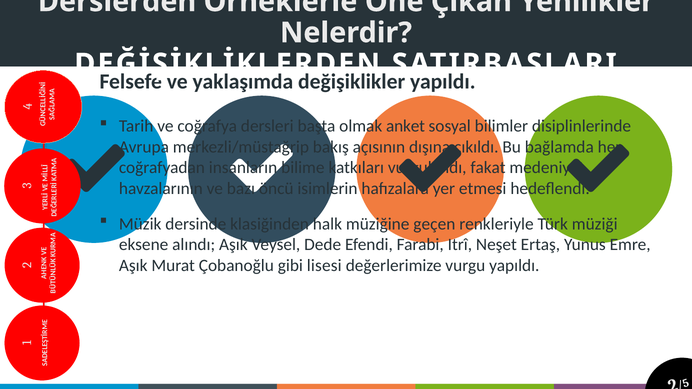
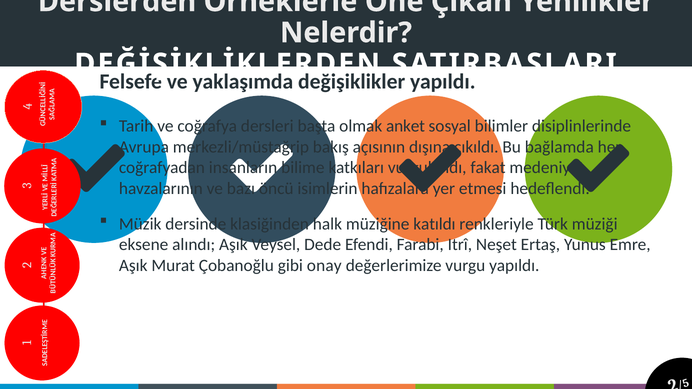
geçen: geçen -> katıldı (434, 224)
lisesi: lisesi -> onay (324, 266)
